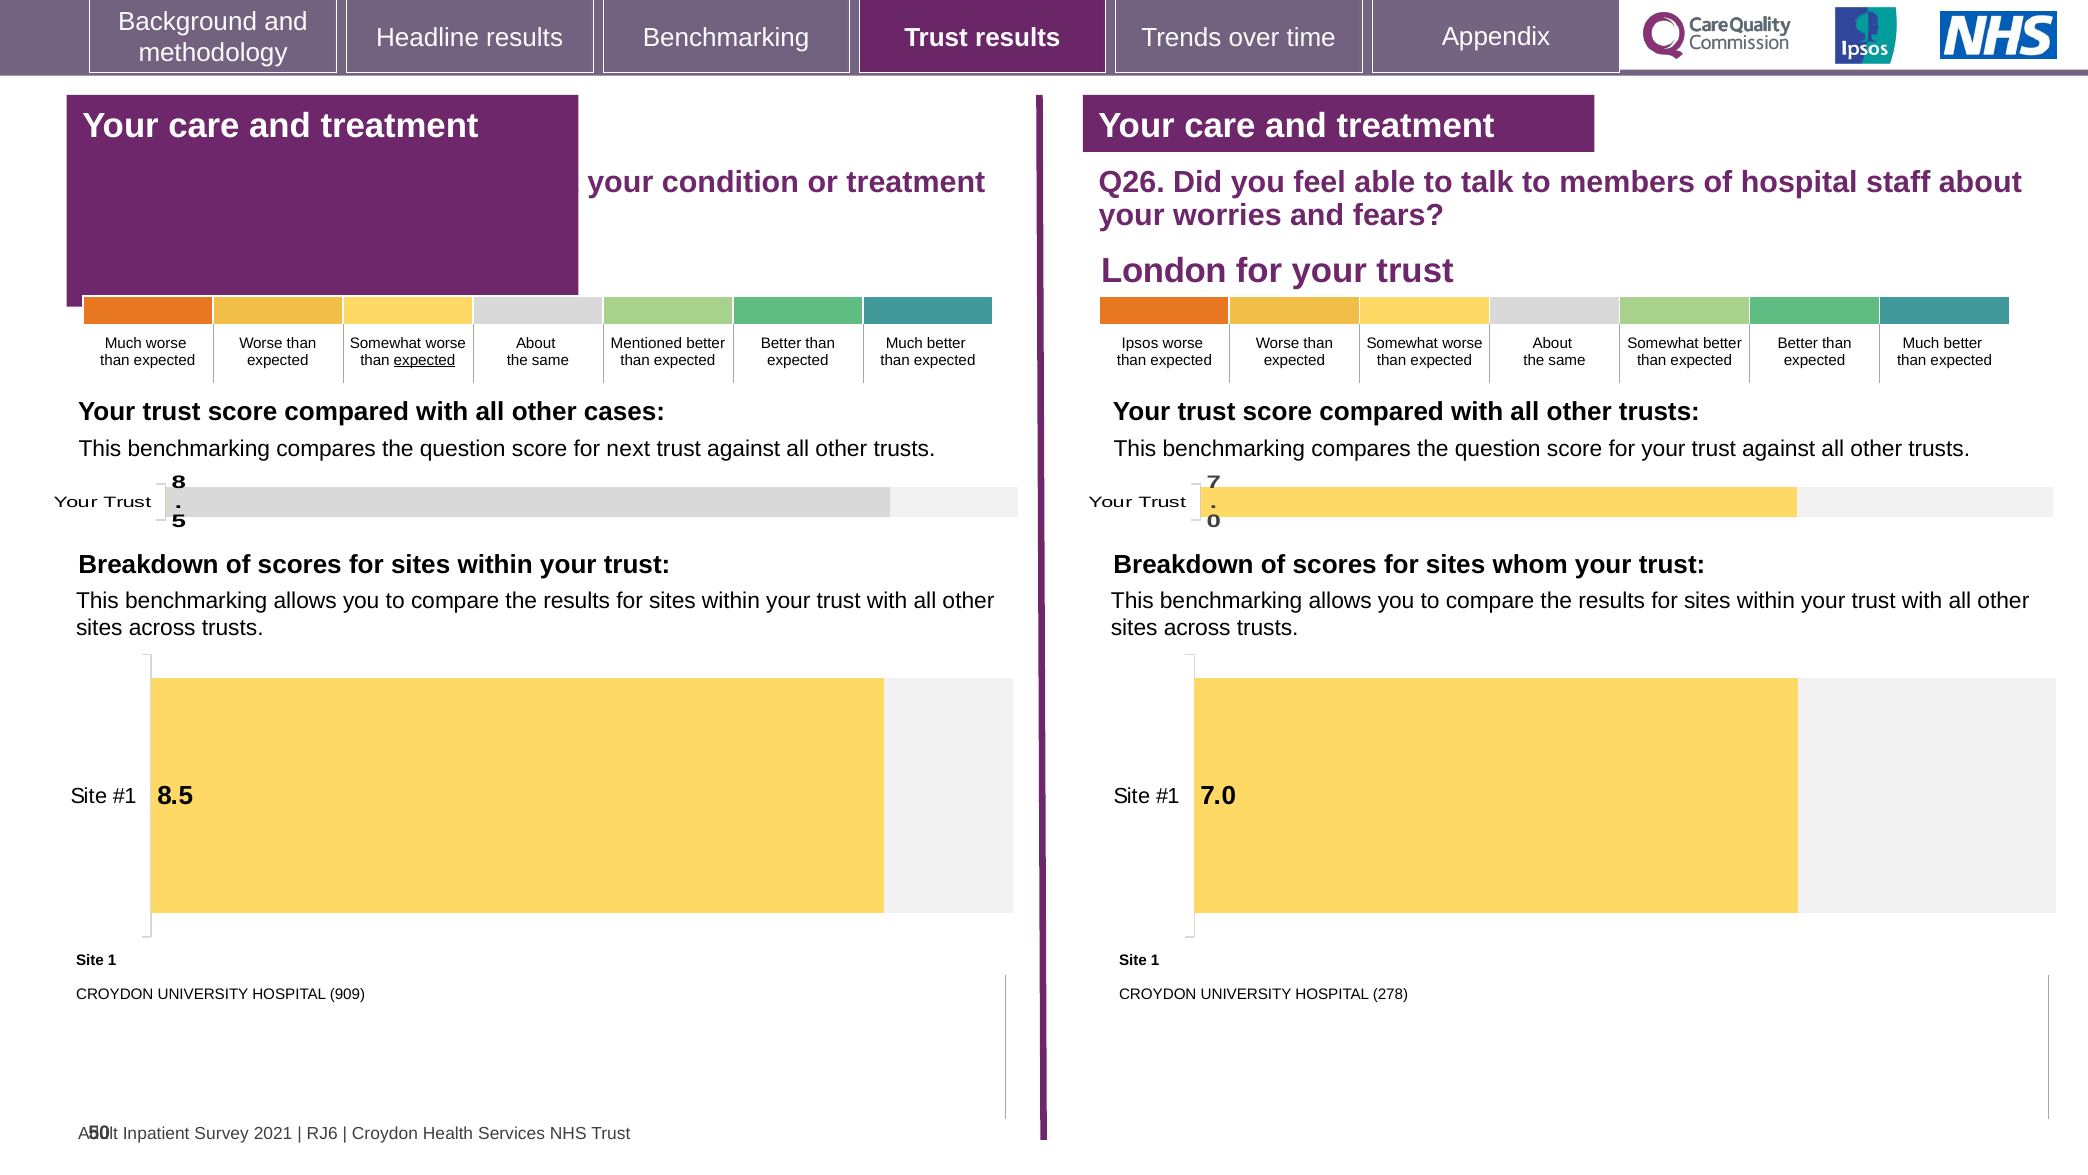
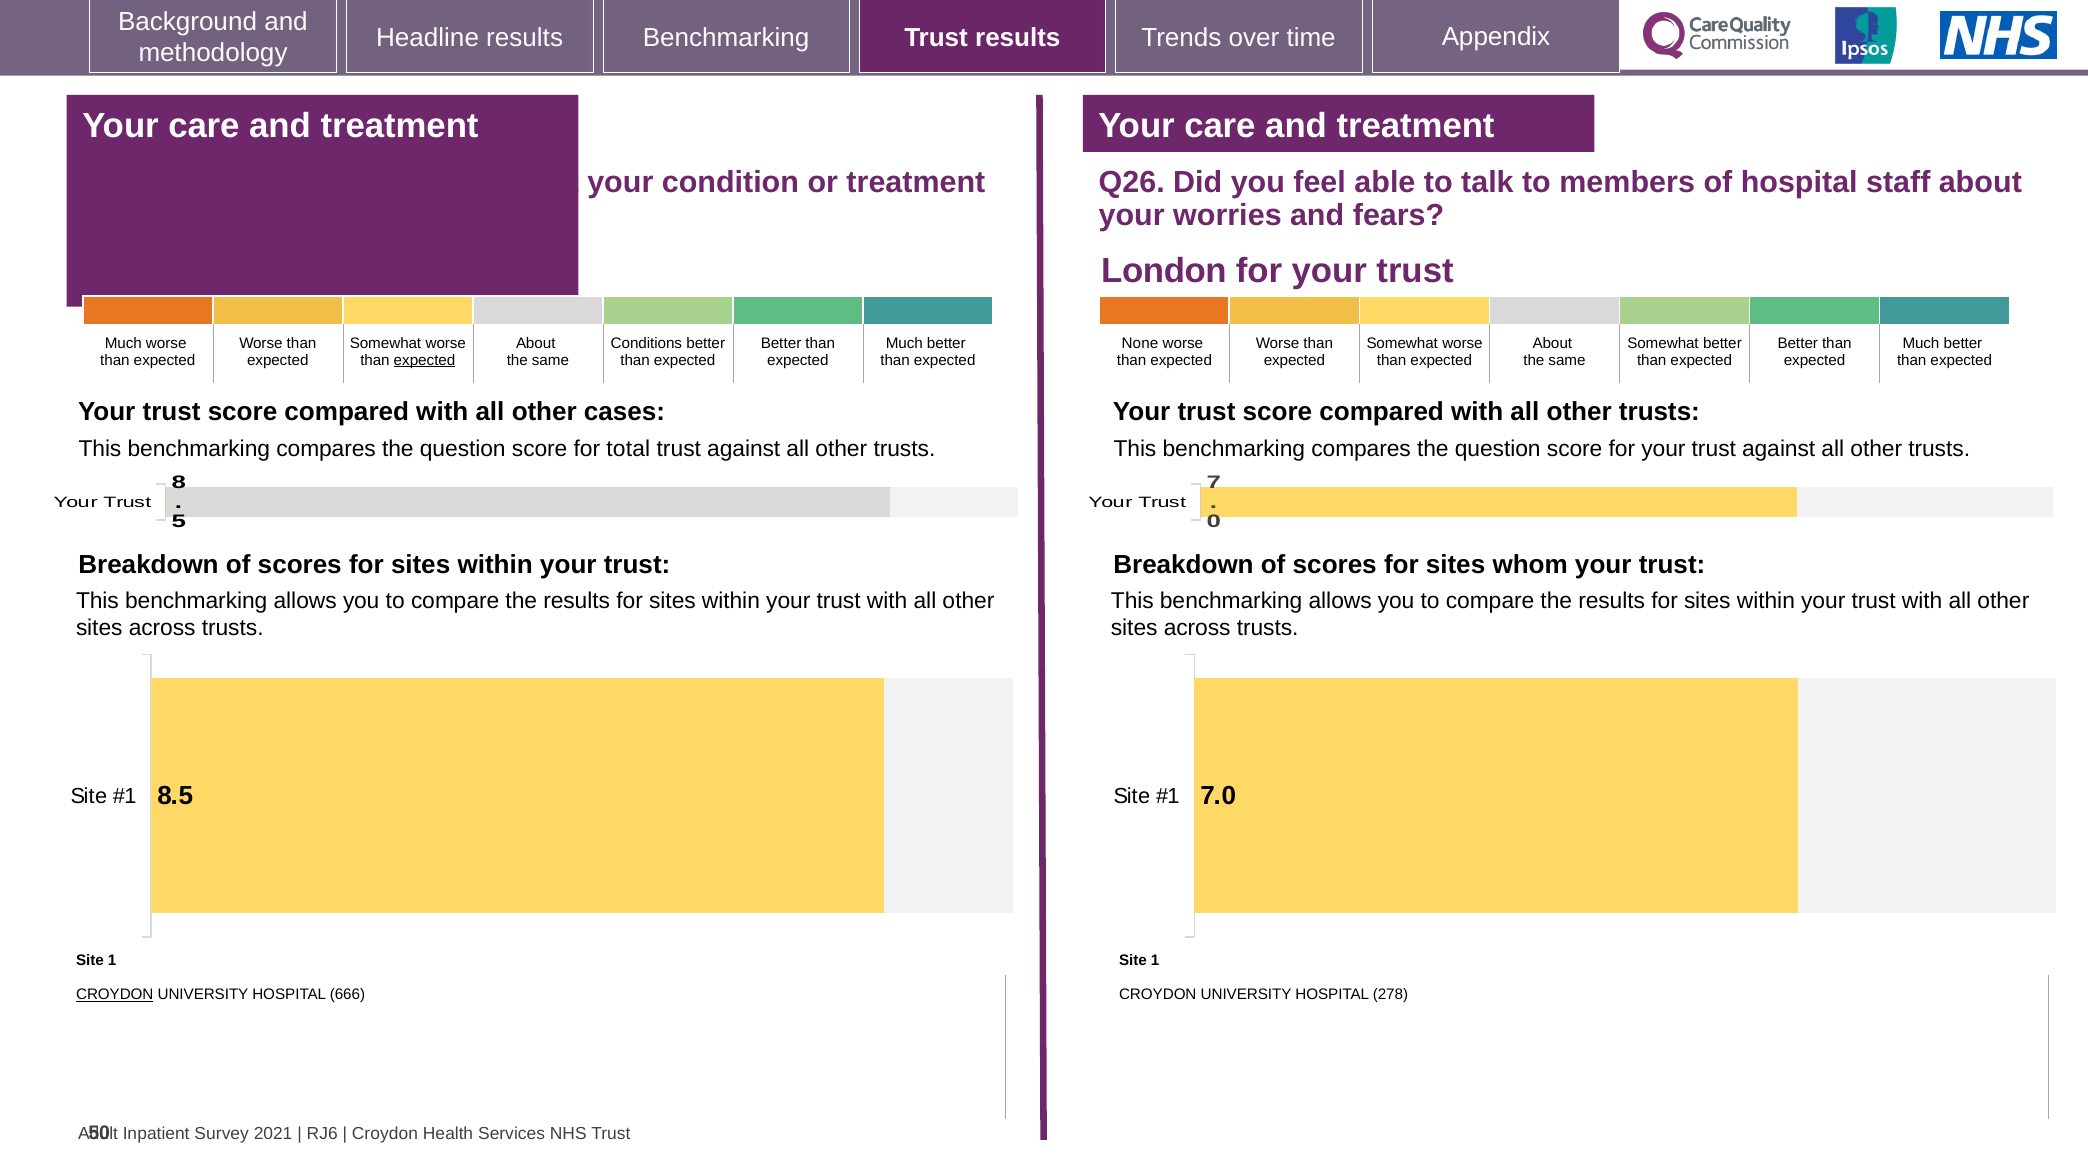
Mentioned: Mentioned -> Conditions (646, 343)
Ipsos: Ipsos -> None (1140, 343)
next: next -> total (628, 448)
CROYDON underline: none -> present (115, 994)
909: 909 -> 666 (347, 994)
